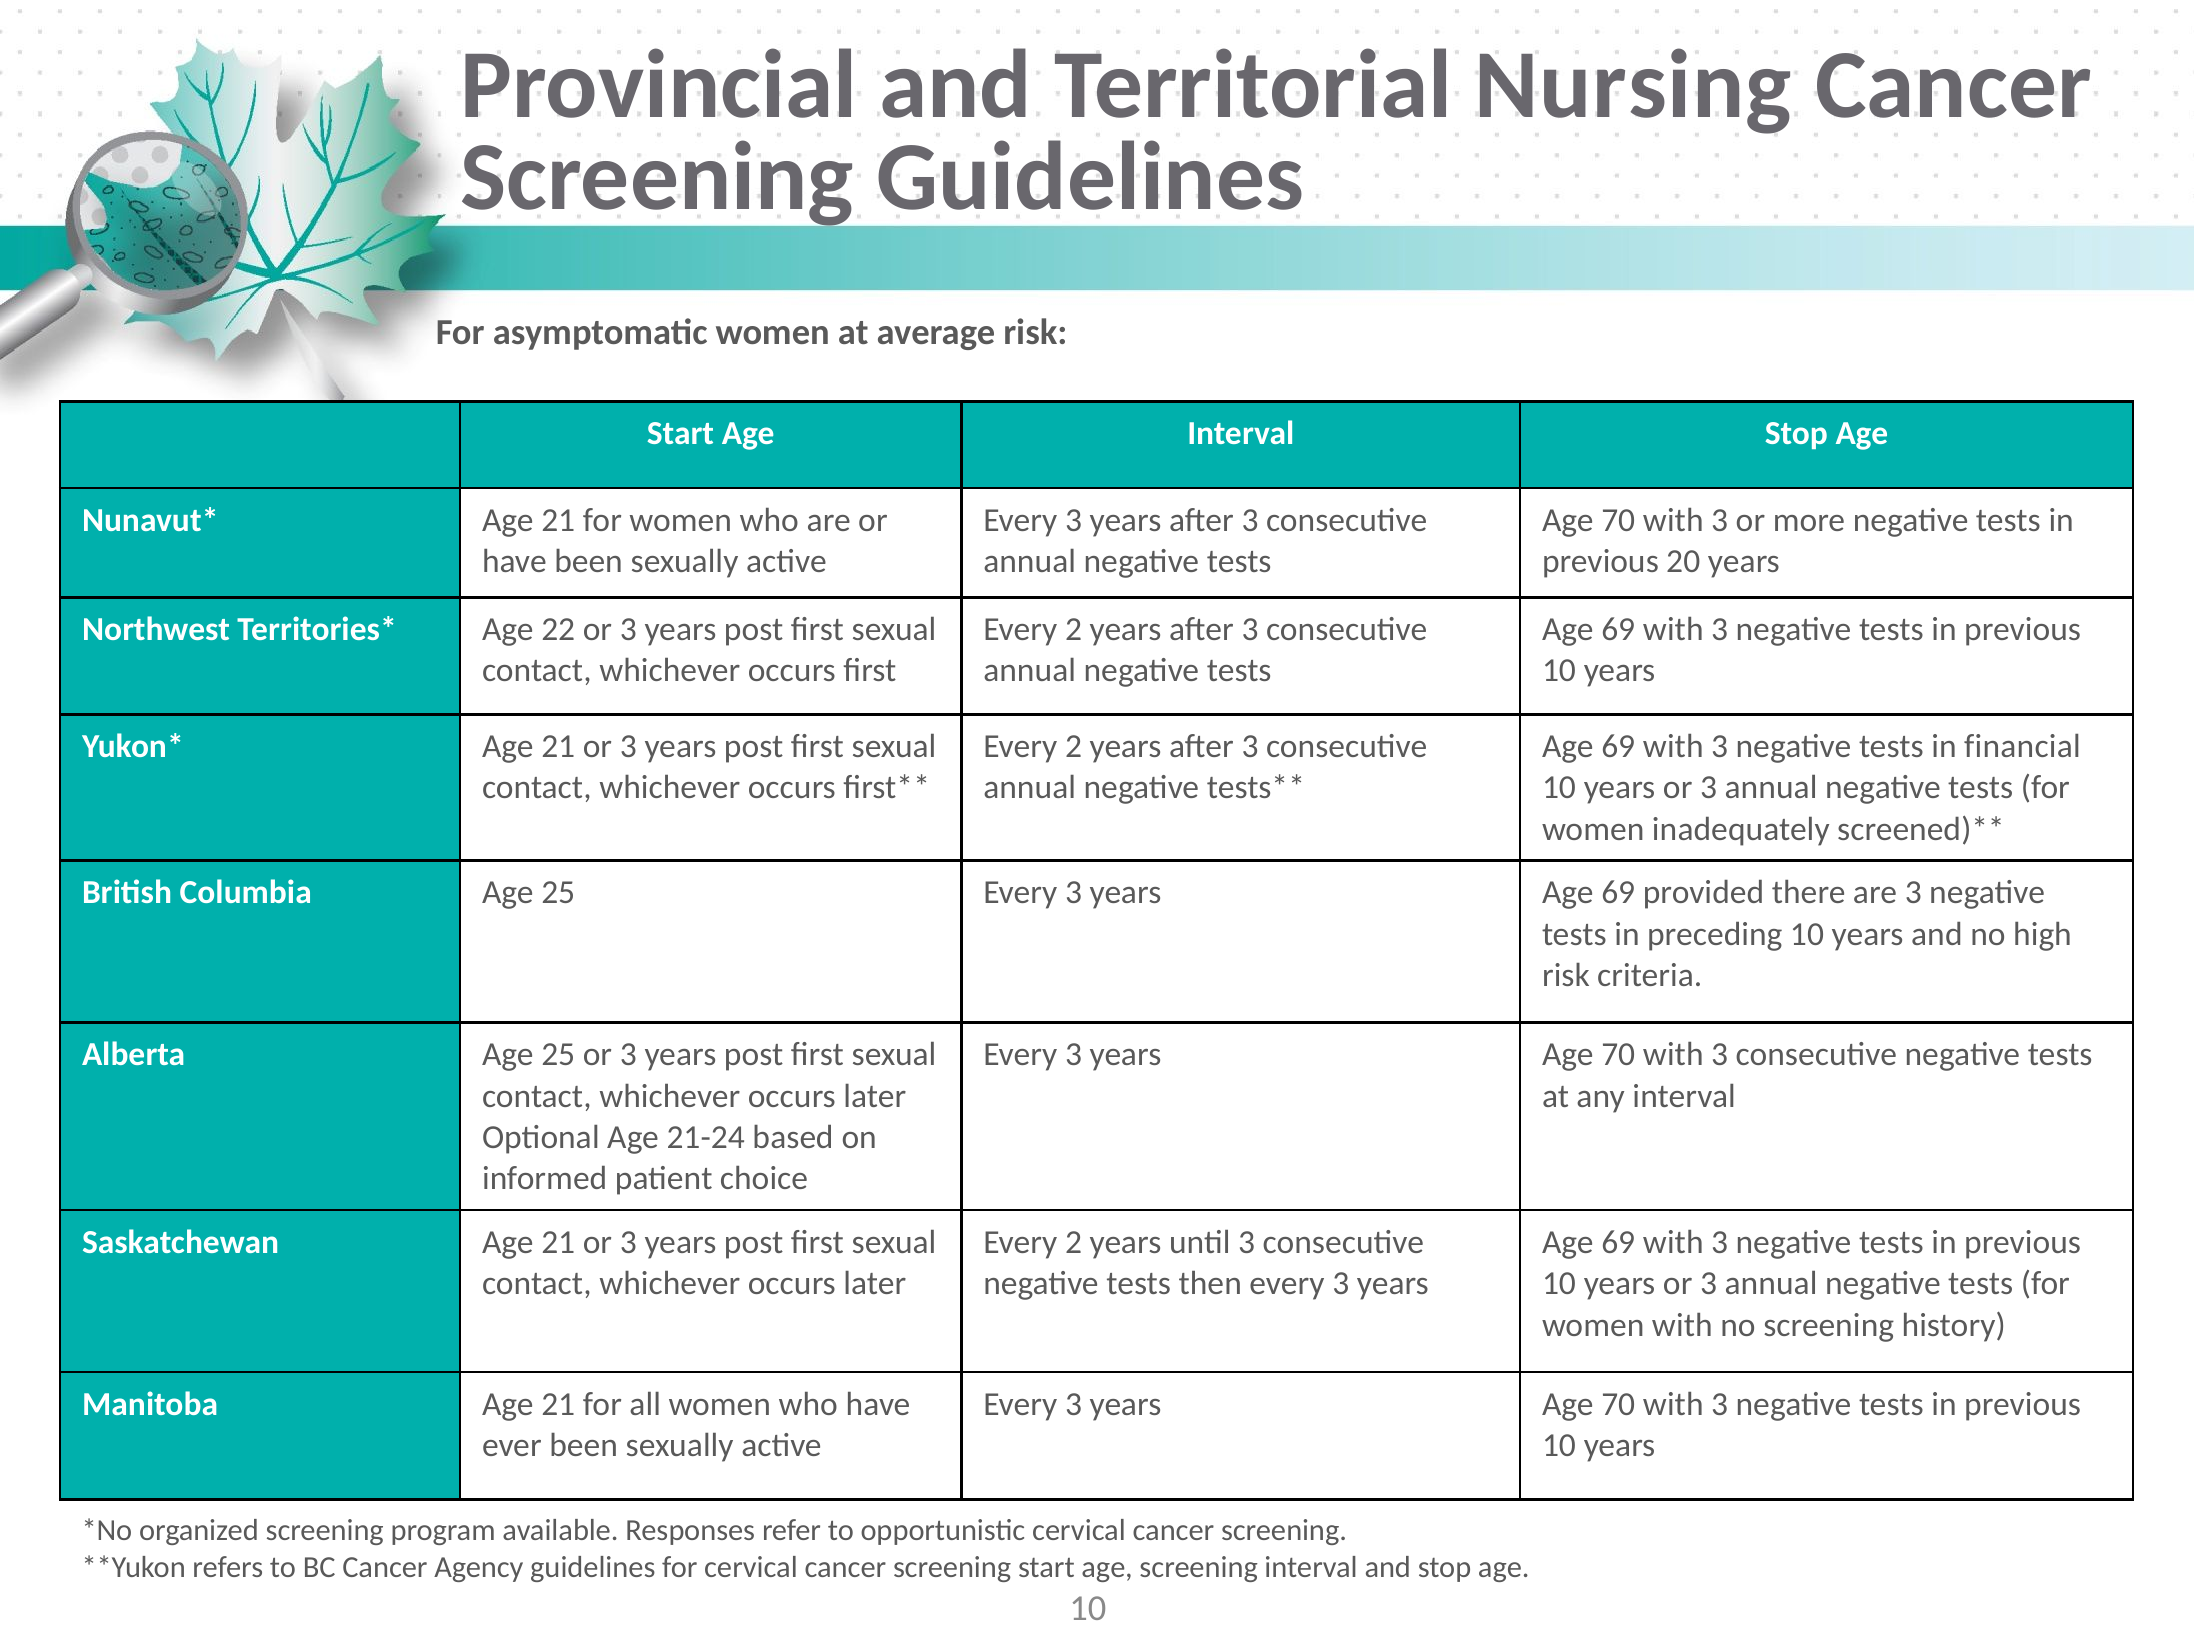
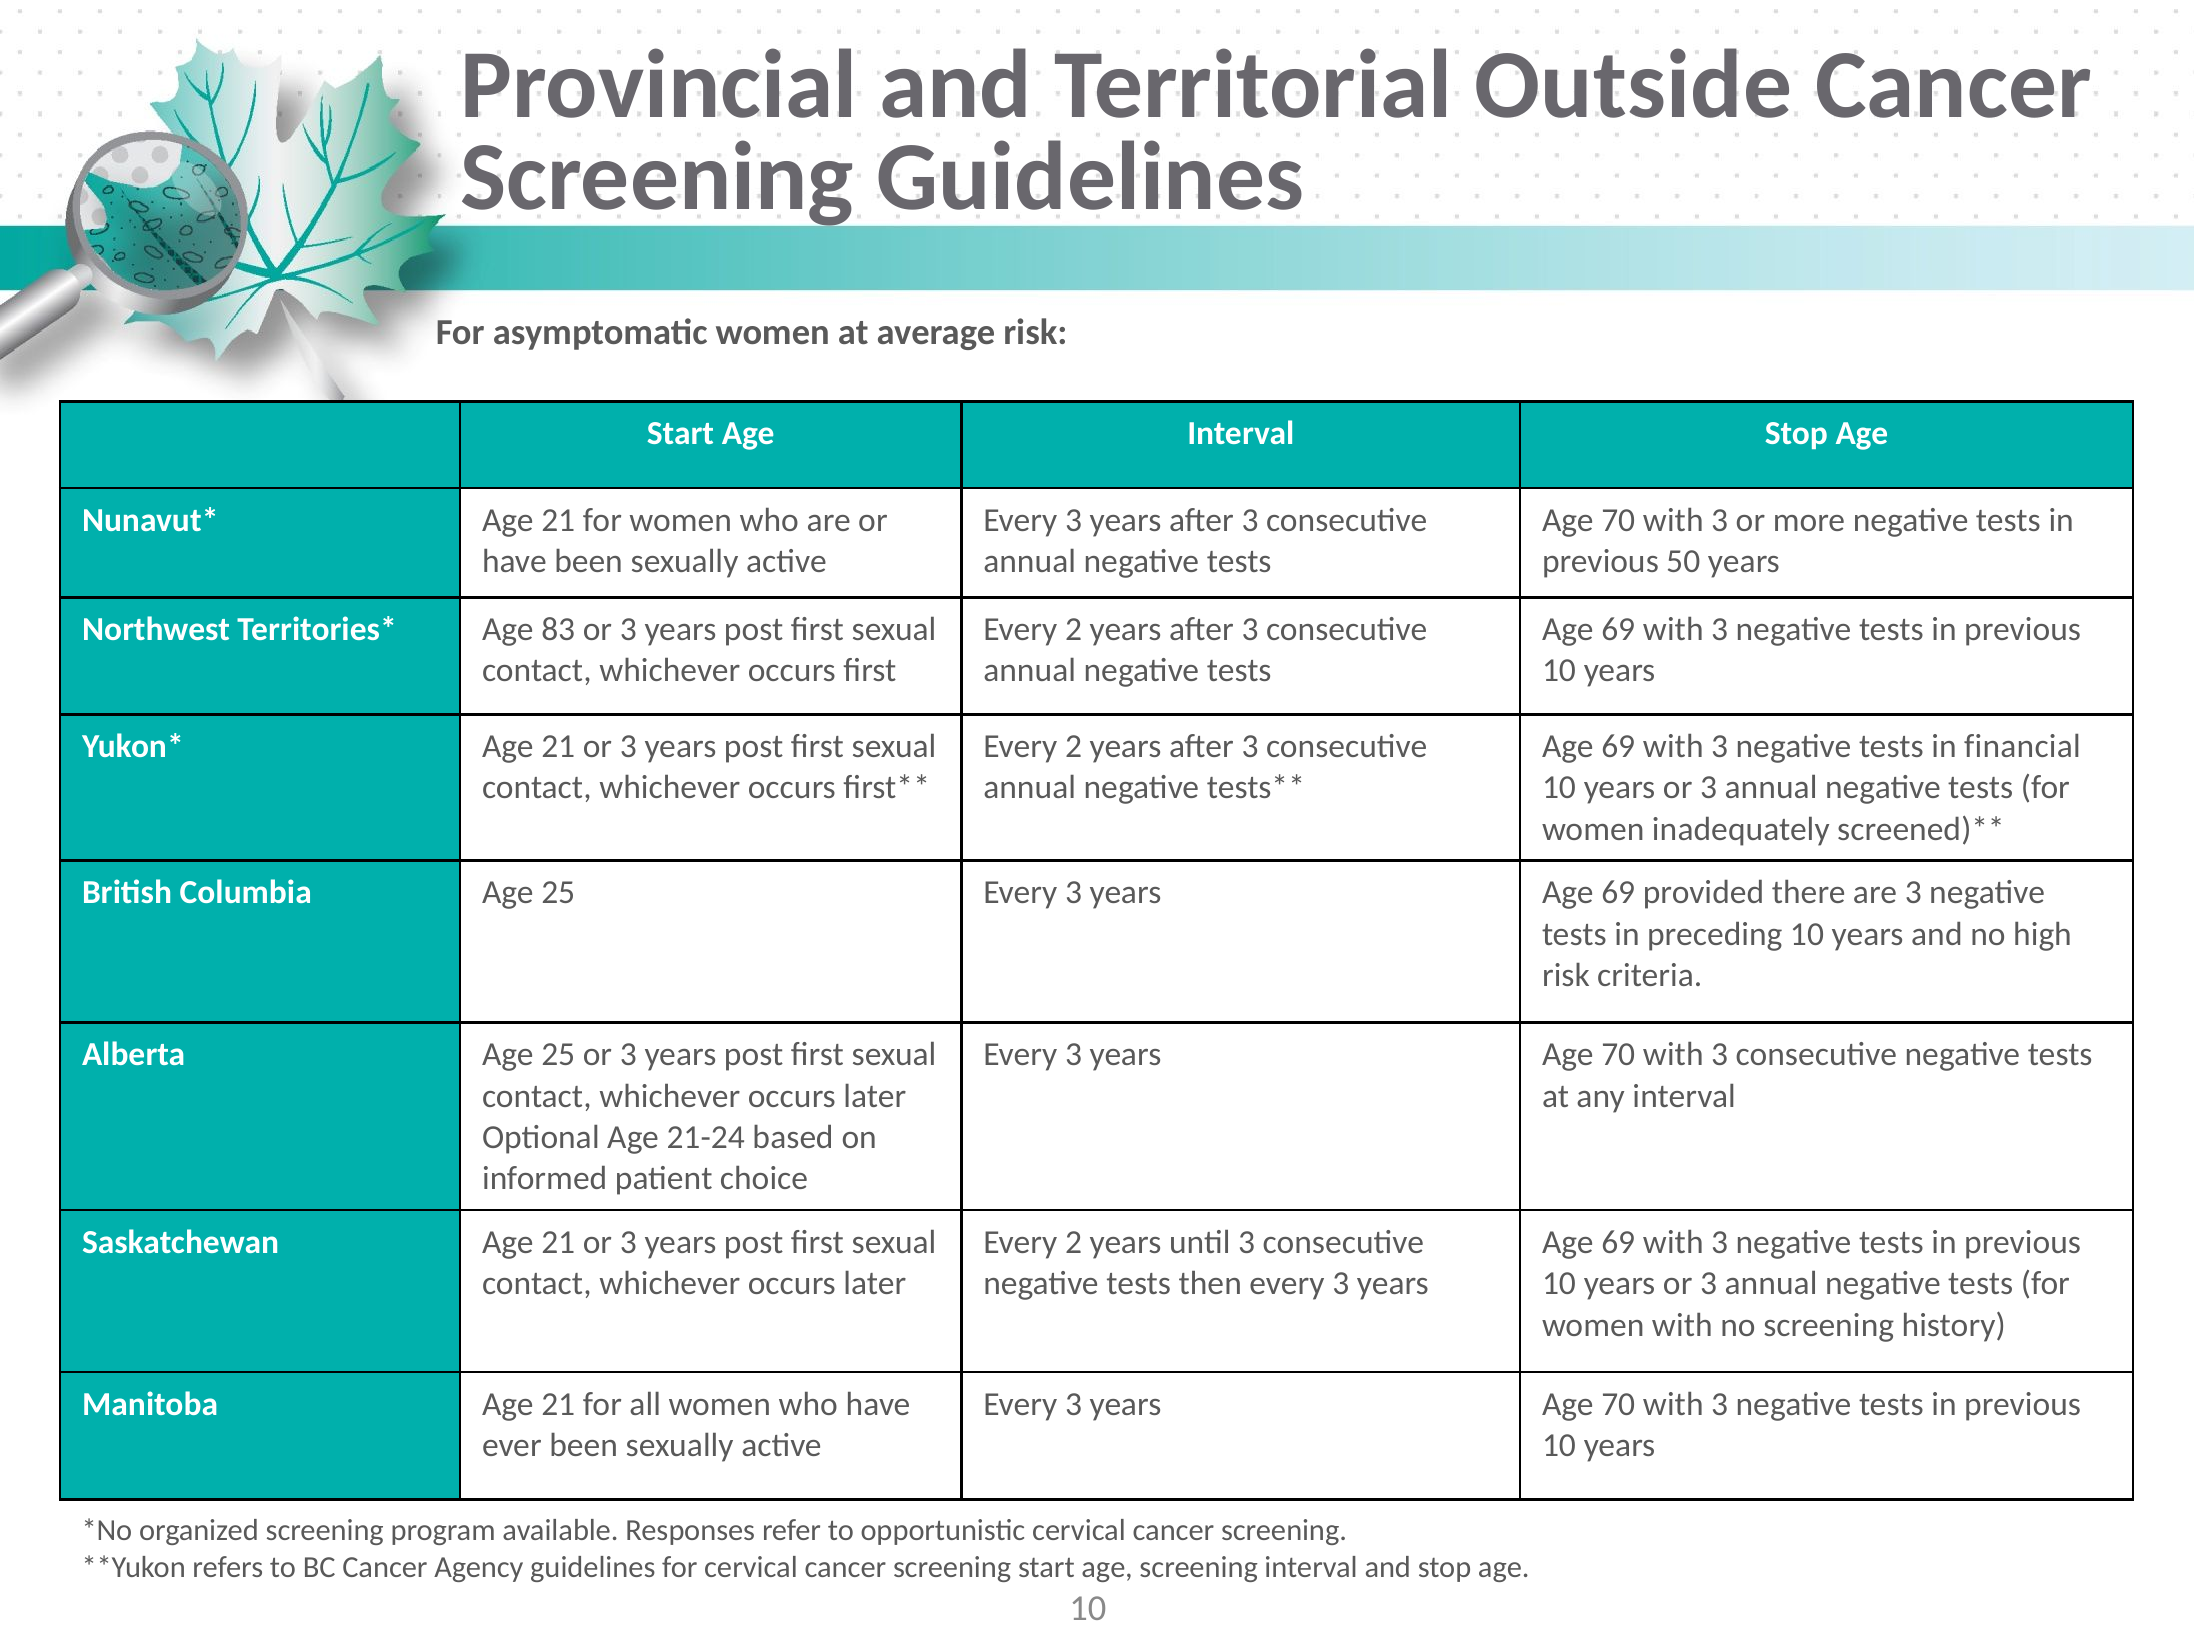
Nursing: Nursing -> Outside (1634, 85)
20: 20 -> 50 (1683, 561)
22: 22 -> 83 (558, 629)
